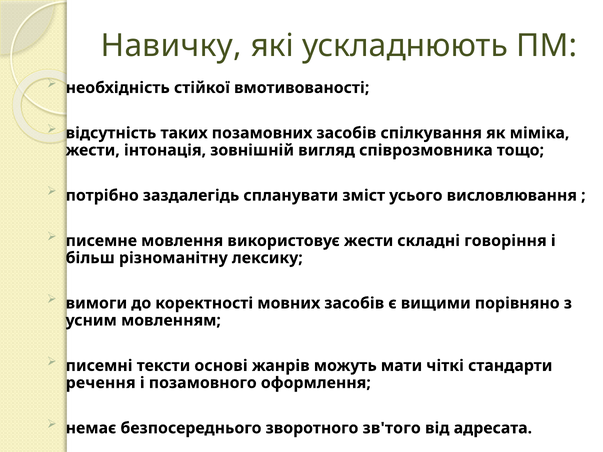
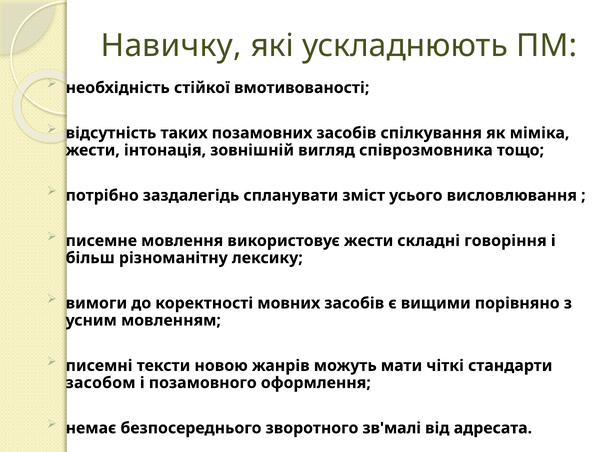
основі: основі -> новою (221, 366)
речення: речення -> засобом (101, 383)
зв'того: зв'того -> зв'малі (392, 428)
